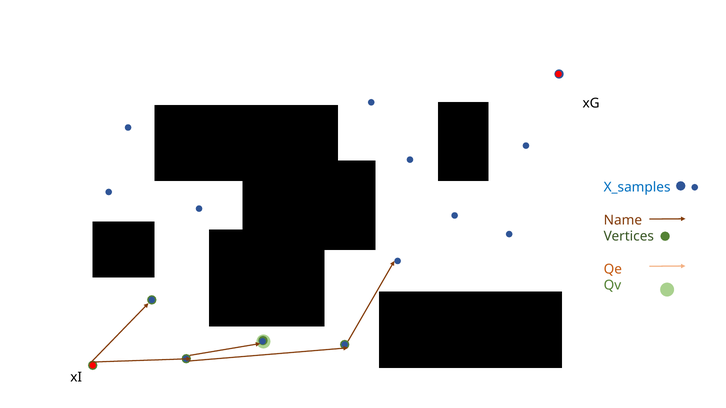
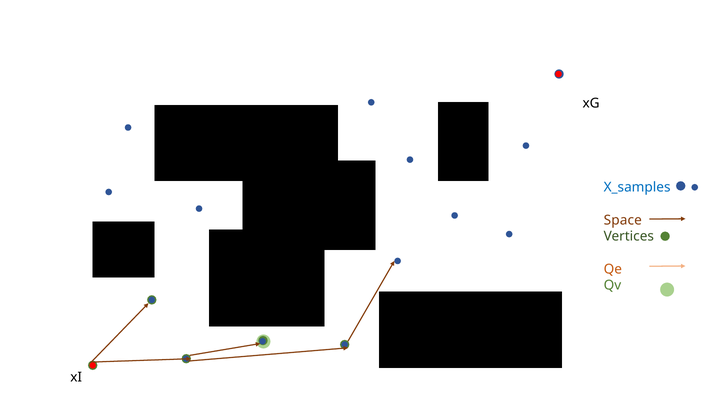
Name: Name -> Space (623, 220)
